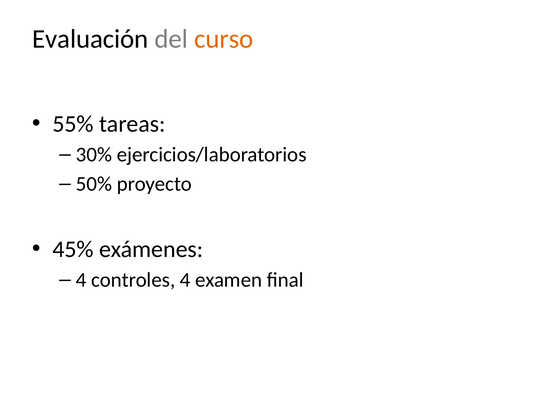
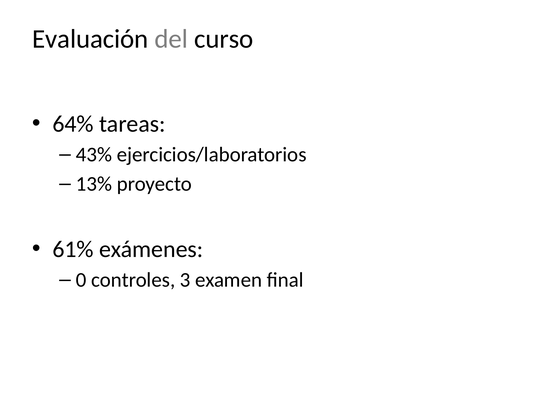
curso colour: orange -> black (224, 39)
55%: 55% -> 64% (73, 124)
30%: 30% -> 43% (94, 155)
50%: 50% -> 13% (94, 184)
45%: 45% -> 61% (73, 250)
4: 4 -> 0 (81, 280)
controles 4: 4 -> 3 (185, 280)
